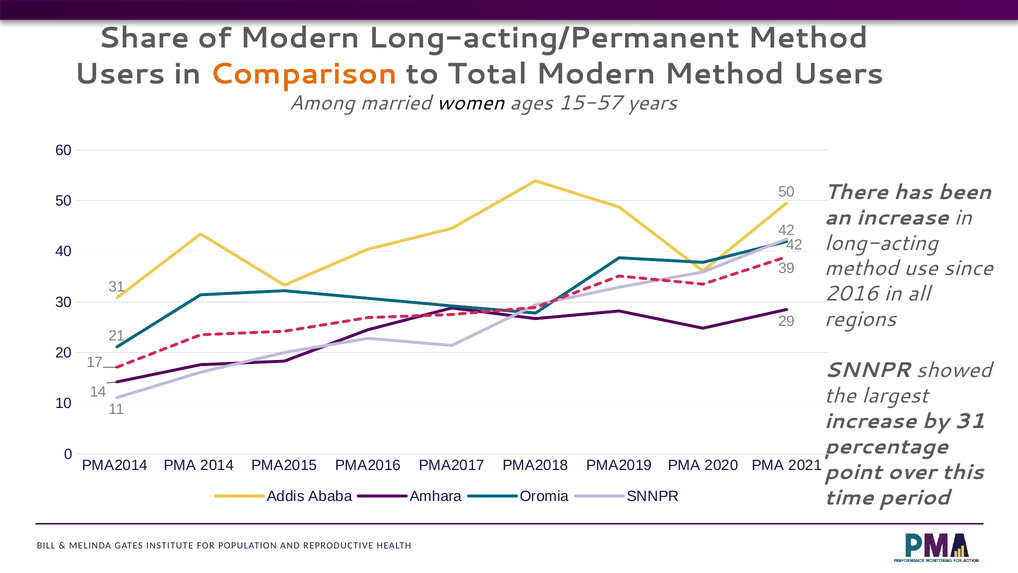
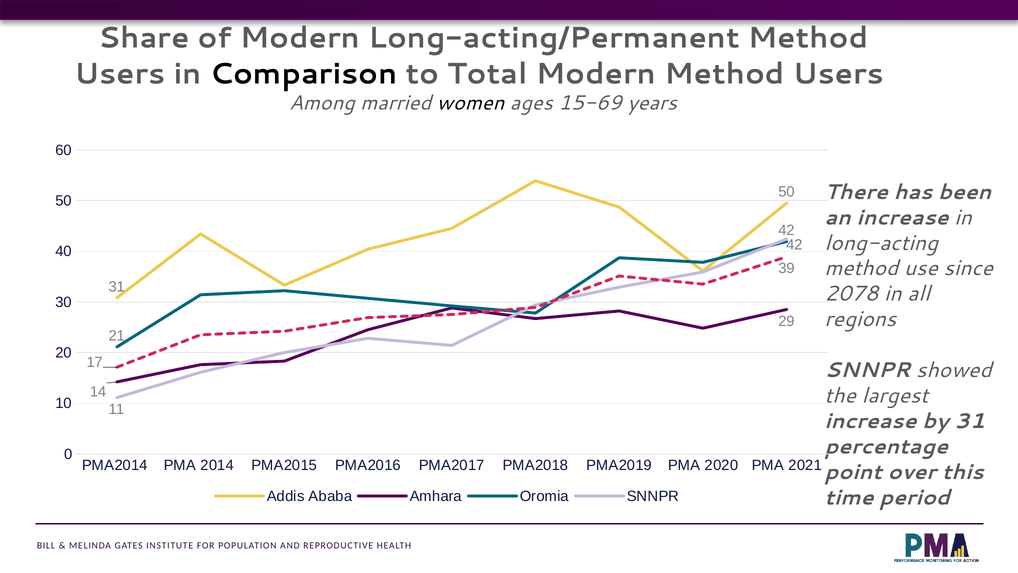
Comparison colour: orange -> black (304, 74)
15-57: 15-57 -> 15-69 (590, 103)
2016: 2016 -> 2078 (851, 294)
